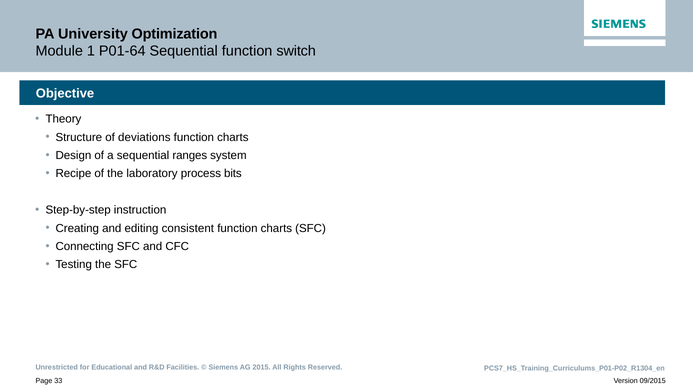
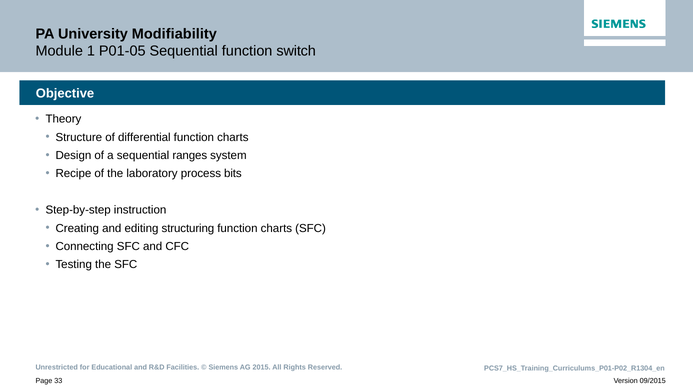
Optimization: Optimization -> Modifiability (174, 34)
P01-64: P01-64 -> P01-05 (122, 51)
deviations: deviations -> differential (144, 137)
consistent: consistent -> structuring (188, 228)
